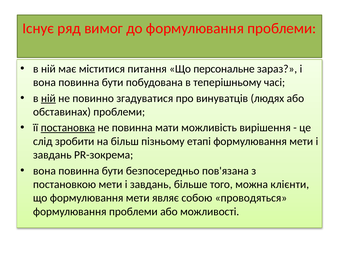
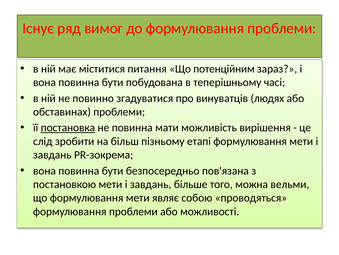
персональне: персональне -> потенційним (224, 69)
ній underline: present -> none (48, 98)
клієнти: клієнти -> вельми (290, 184)
